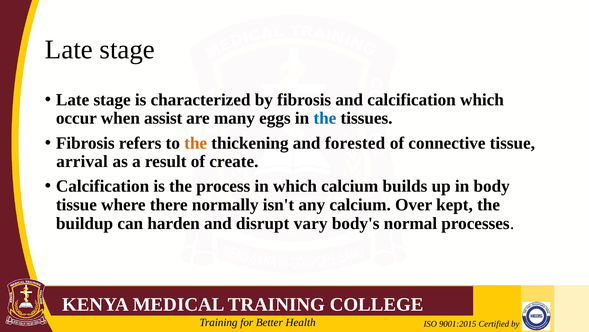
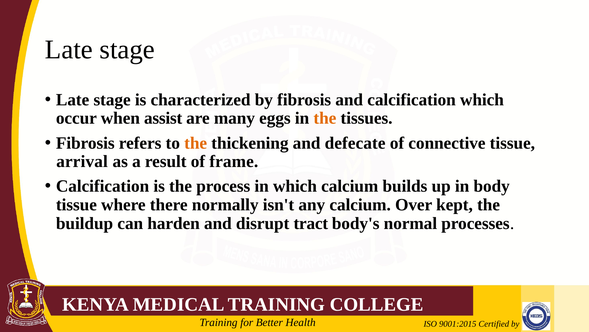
the colour: blue -> orange (325, 118)
forested: forested -> defecate (355, 143)
create: create -> frame (234, 161)
vary: vary -> tract (311, 223)
